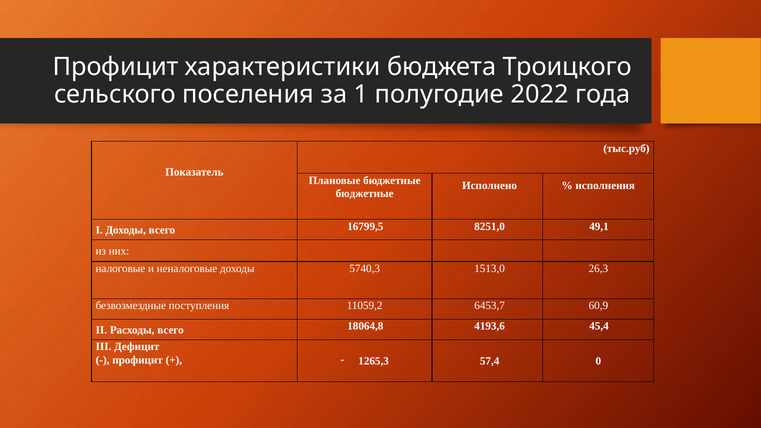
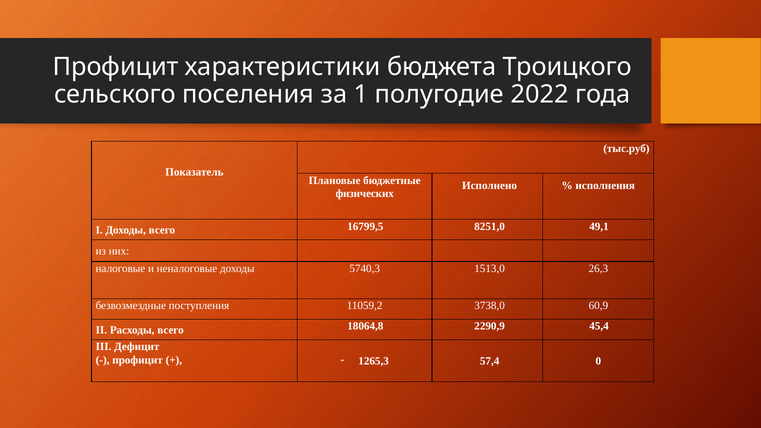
бюджетные: бюджетные -> физических (365, 194)
6453,7: 6453,7 -> 3738,0 (490, 306)
4193,6: 4193,6 -> 2290,9 (490, 326)
